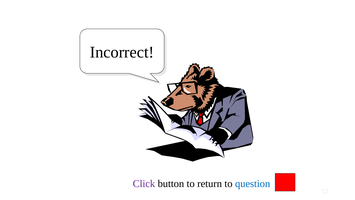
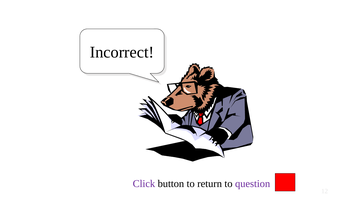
question colour: blue -> purple (253, 184)
